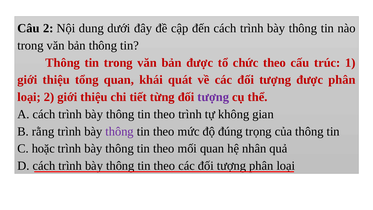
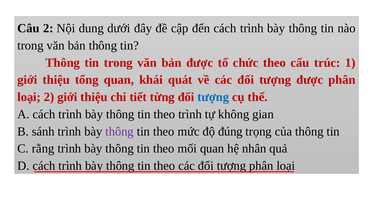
tượng colour: purple -> blue (213, 97)
rằng: rằng -> sánh (43, 131)
hoặc: hoặc -> rằng (43, 148)
